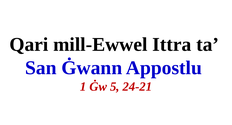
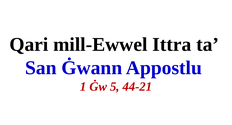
24-21: 24-21 -> 44-21 (137, 87)
